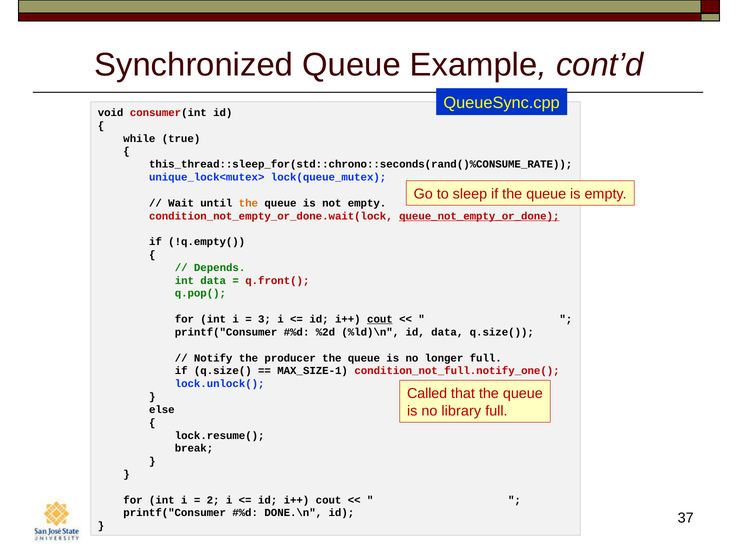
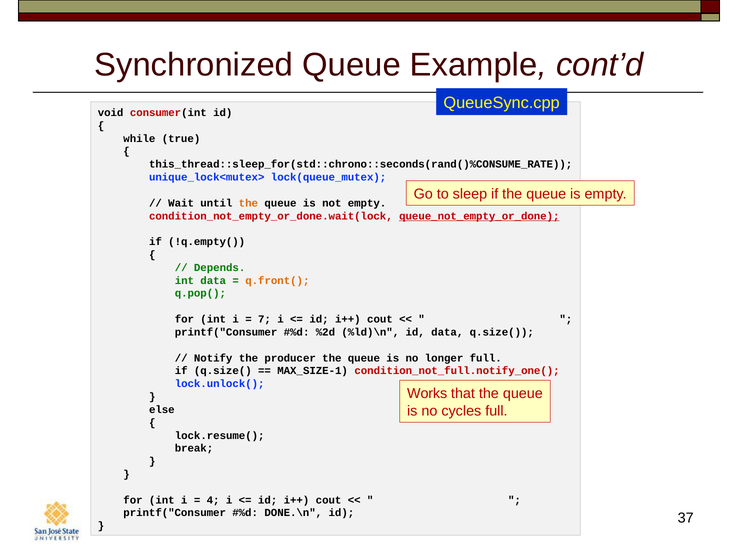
q.front( colour: red -> orange (277, 280)
3: 3 -> 7 (264, 319)
cout underline: present -> none (380, 319)
Called: Called -> Works (427, 393)
library: library -> cycles (461, 411)
2: 2 -> 4 (213, 500)
